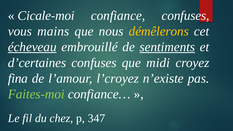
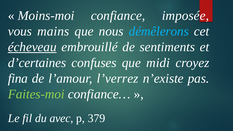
Cicale-moi: Cicale-moi -> Moins-moi (46, 16)
confiance confuses: confuses -> imposée (185, 16)
démêlerons colour: yellow -> light blue (159, 31)
sentiments underline: present -> none (167, 47)
l’croyez: l’croyez -> l’verrez (118, 78)
chez: chez -> avec (61, 118)
347: 347 -> 379 (97, 118)
